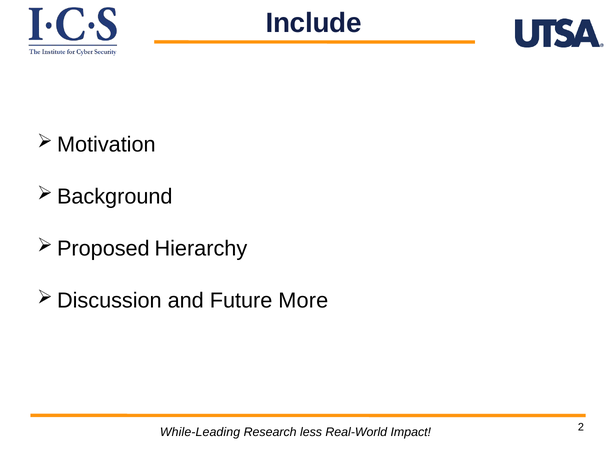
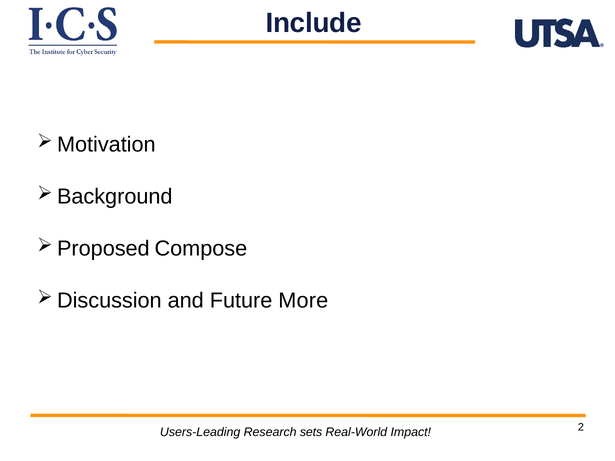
Hierarchy: Hierarchy -> Compose (201, 249)
While-Leading: While-Leading -> Users-Leading (200, 432)
less: less -> sets (311, 432)
